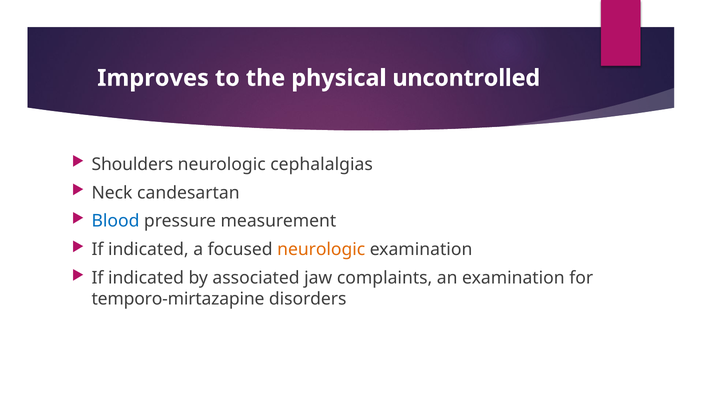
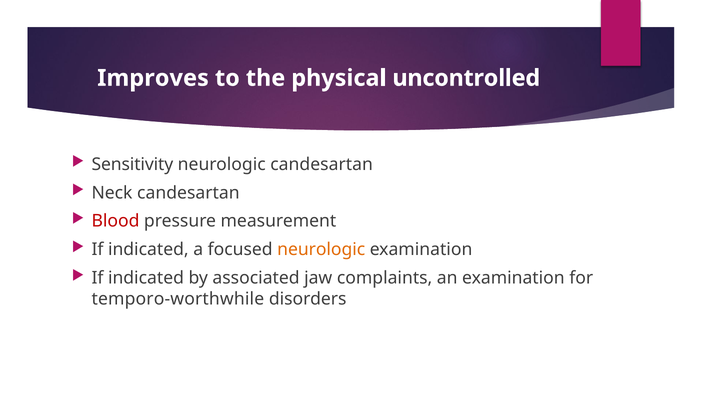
Shoulders: Shoulders -> Sensitivity (132, 164)
neurologic cephalalgias: cephalalgias -> candesartan (322, 164)
Blood colour: blue -> red (115, 221)
temporo-mirtazapine: temporo-mirtazapine -> temporo-worthwhile (178, 299)
